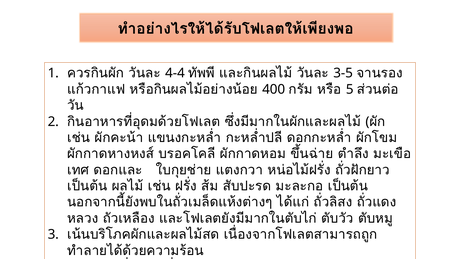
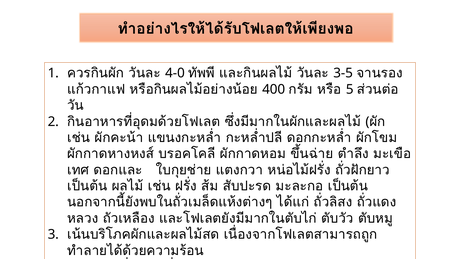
4-4: 4-4 -> 4-0 (175, 73)
